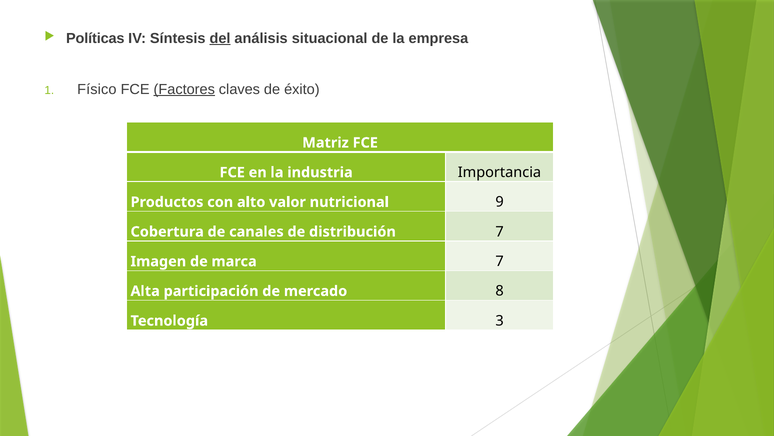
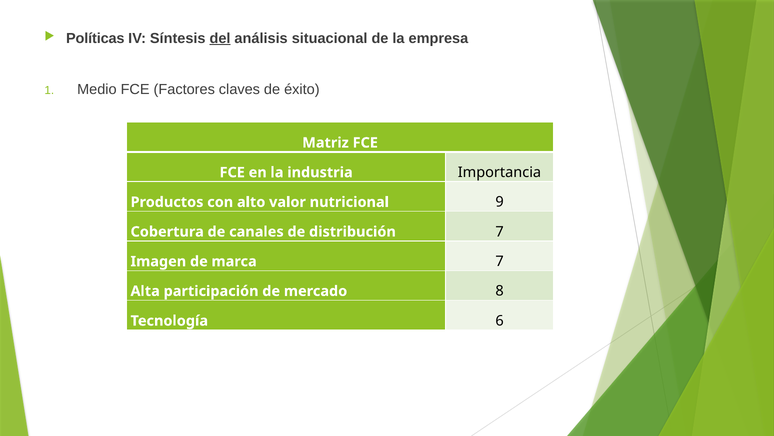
Físico: Físico -> Medio (97, 89)
Factores underline: present -> none (184, 89)
3: 3 -> 6 (500, 320)
